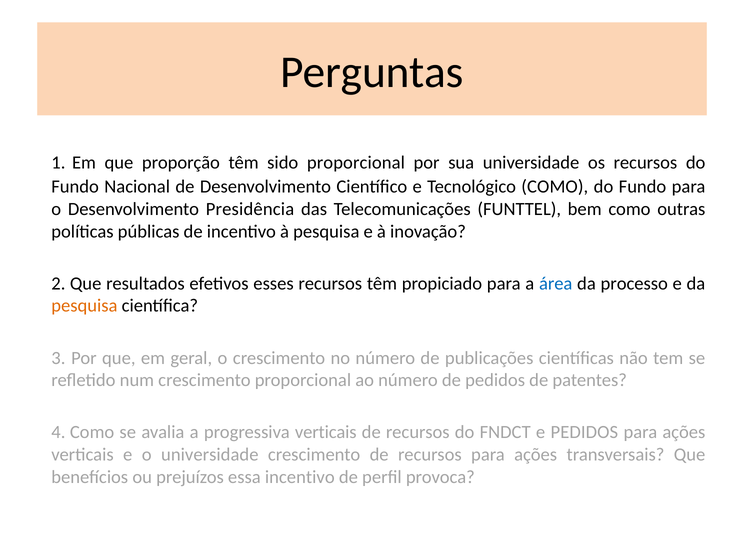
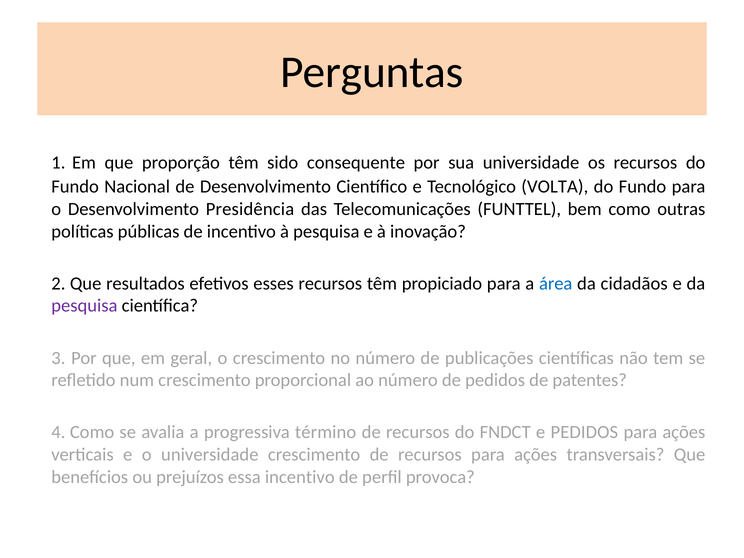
sido proporcional: proporcional -> consequente (356, 163)
Tecnológico COMO: COMO -> VOLTA (555, 187)
processo: processo -> cidadãos (634, 283)
pesquisa colour: orange -> purple (84, 306)
progressiva verticais: verticais -> término (326, 432)
